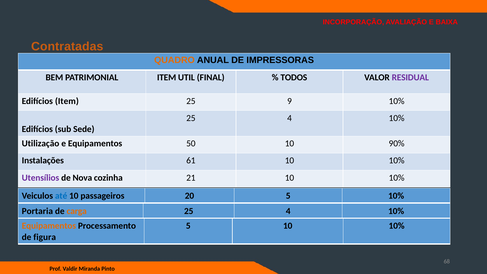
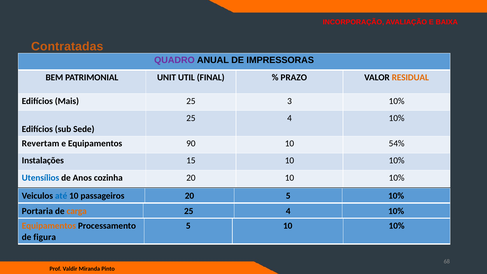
QUADRO colour: orange -> purple (174, 60)
PATRIMONIAL ITEM: ITEM -> UNIT (167, 78)
TODOS: TODOS -> PRAZO (294, 78)
RESIDUAL colour: purple -> orange (410, 78)
Edifícios Item: Item -> Mais (67, 101)
9: 9 -> 3 (290, 101)
Utilização: Utilização -> Revertam (41, 144)
50: 50 -> 90 (191, 144)
90%: 90% -> 54% (397, 144)
61: 61 -> 15 (191, 161)
Utensílios colour: purple -> blue (40, 178)
Nova: Nova -> Anos (82, 178)
cozinha 21: 21 -> 20 (191, 178)
